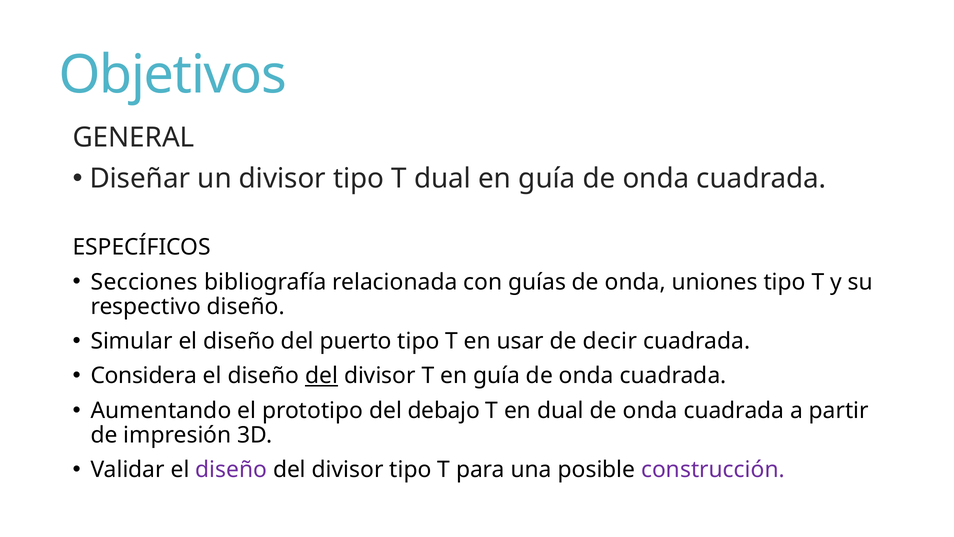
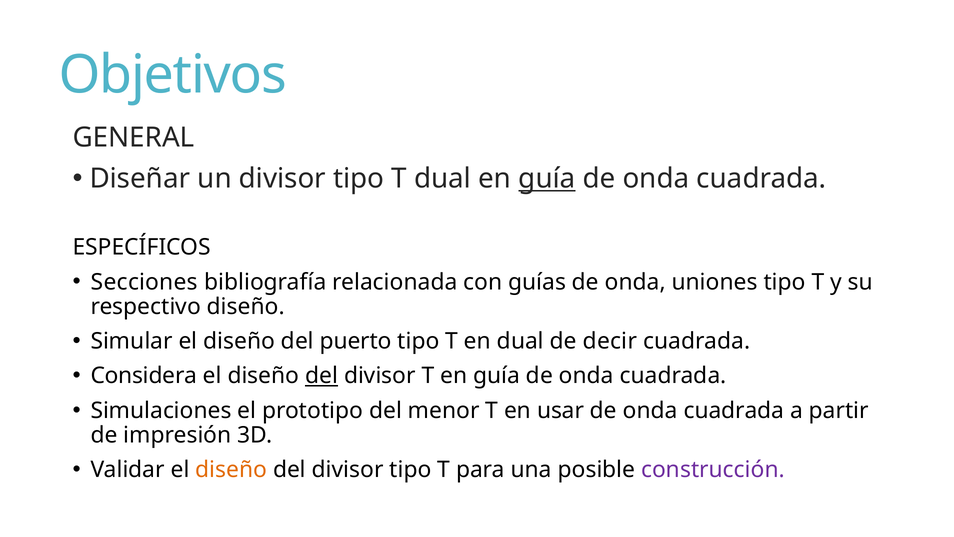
guía underline: none -> present (547, 179)
en usar: usar -> dual (520, 341)
Aumentando: Aumentando -> Simulaciones (161, 410)
debajo: debajo -> menor (444, 410)
en dual: dual -> usar (561, 410)
diseño colour: purple -> orange (231, 470)
